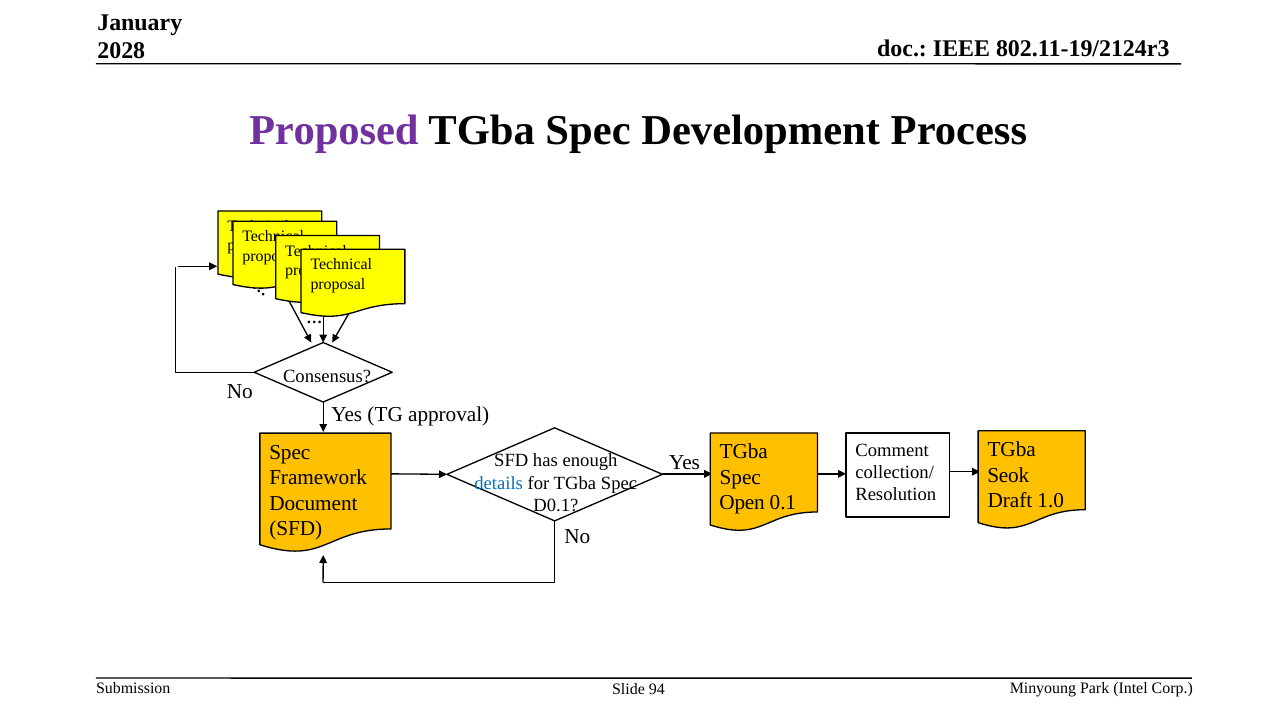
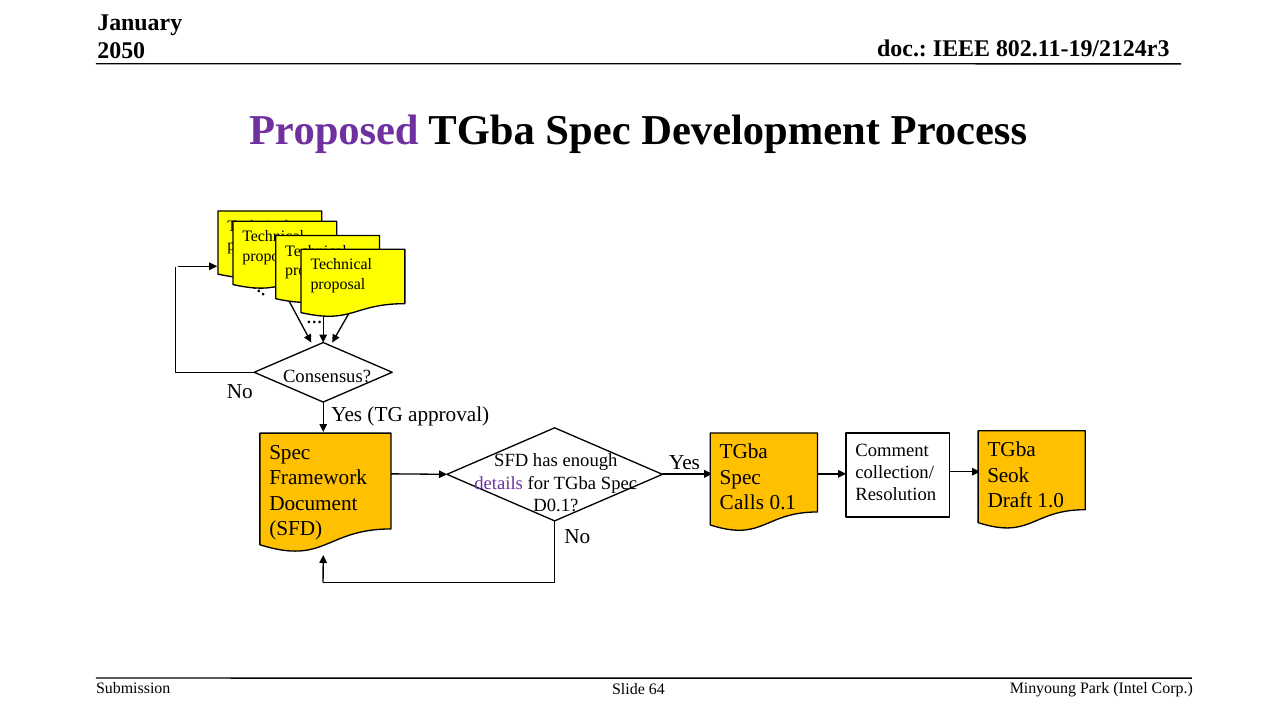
2028: 2028 -> 2050 (121, 51)
details colour: blue -> purple (499, 483)
Open: Open -> Calls (742, 503)
94: 94 -> 64 (657, 689)
